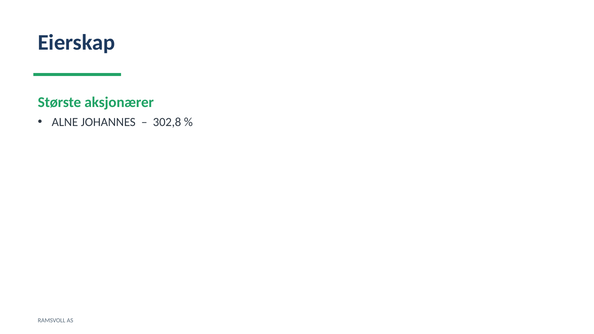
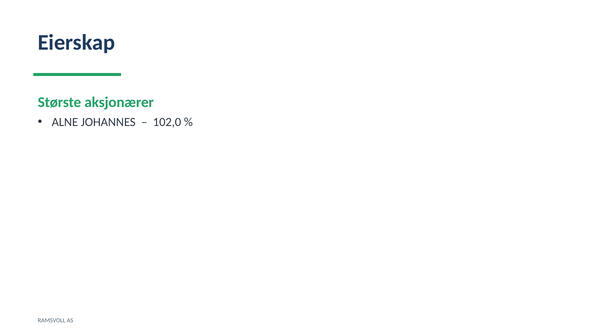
302,8: 302,8 -> 102,0 (167, 122)
